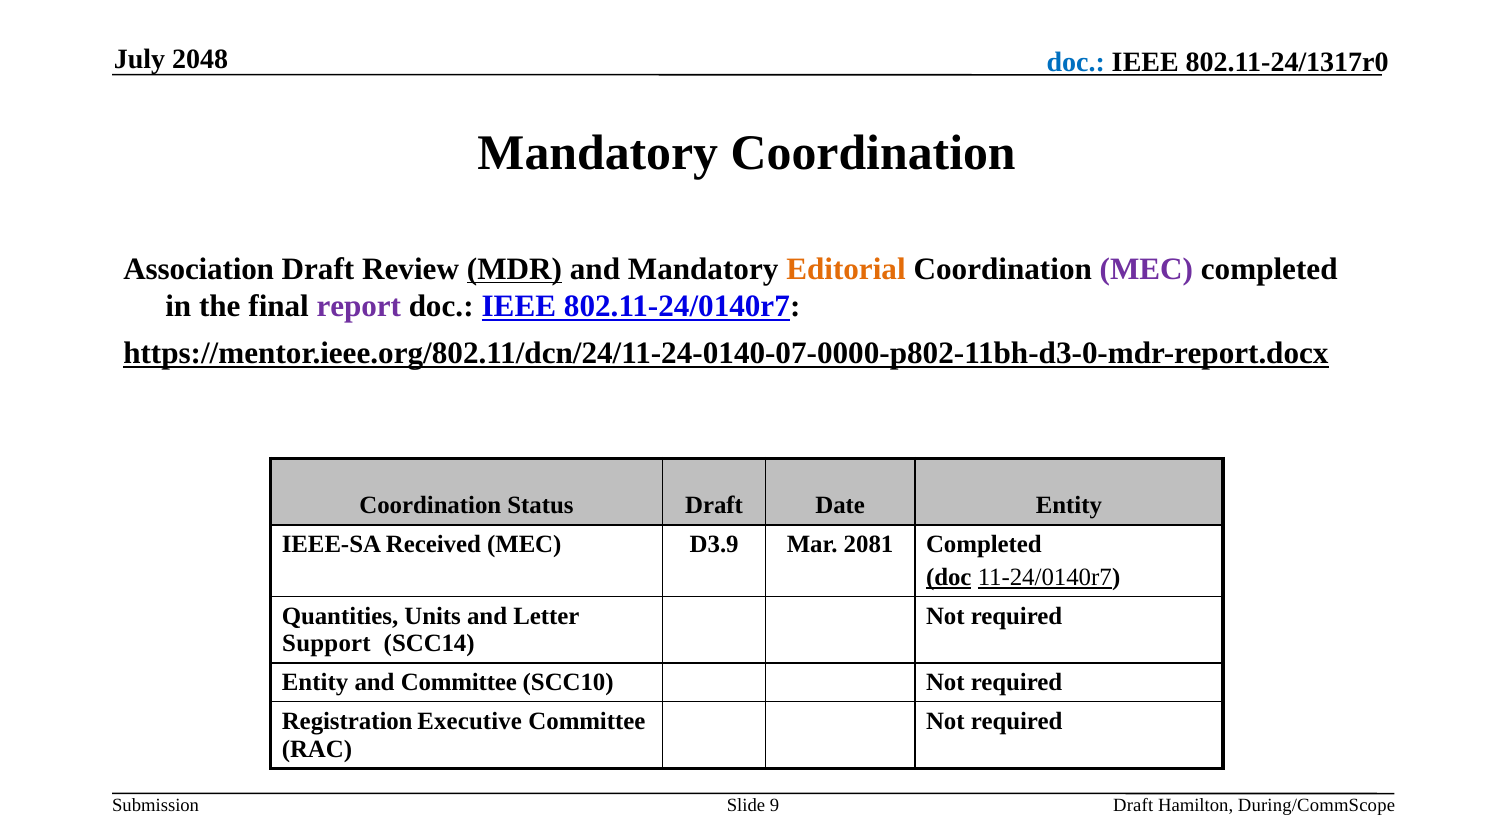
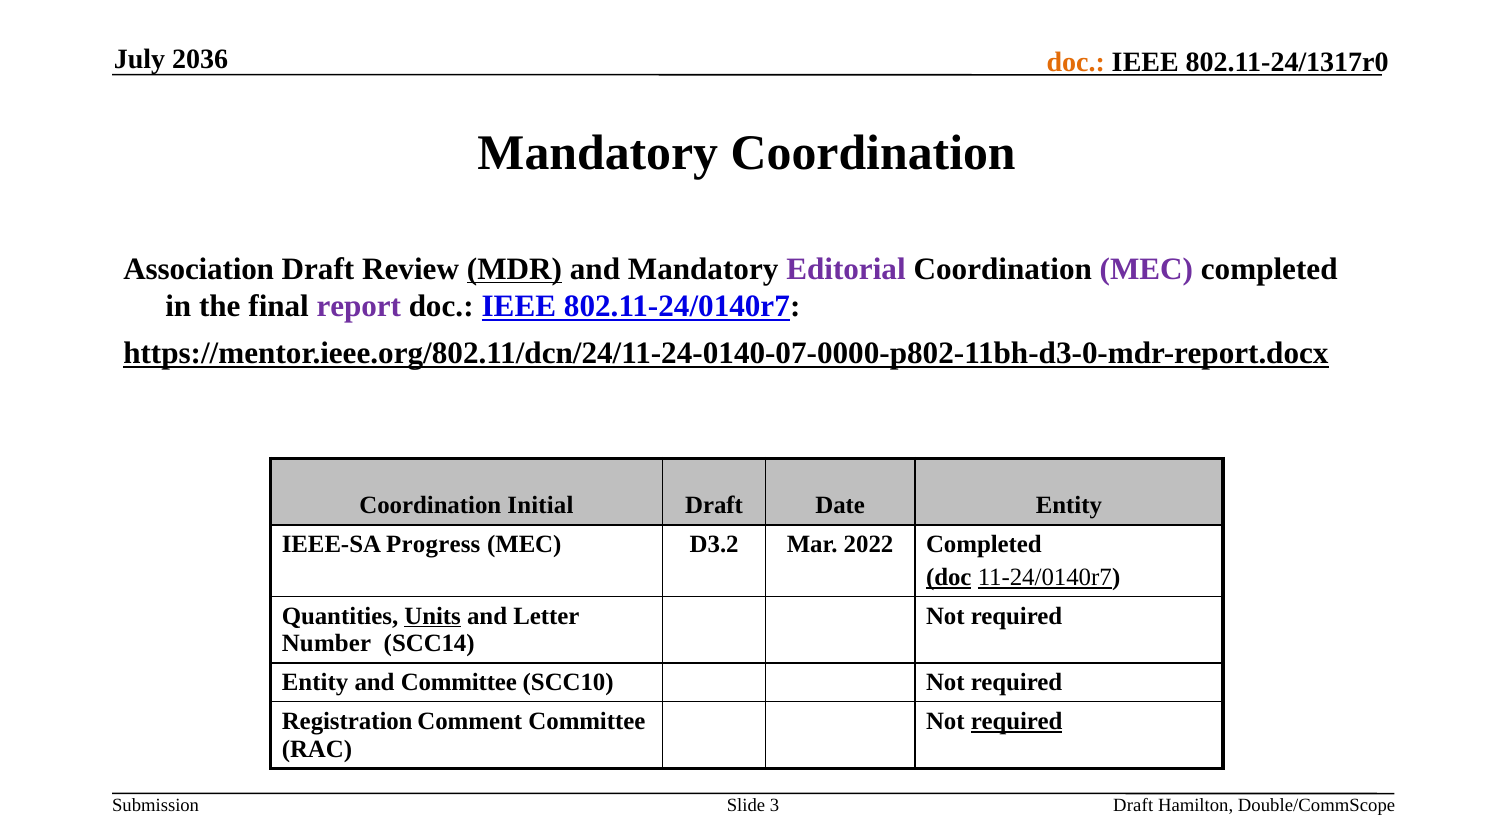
2048: 2048 -> 2036 (200, 59)
doc colour: blue -> orange (1076, 62)
Editorial colour: orange -> purple (846, 269)
Status: Status -> Initial (540, 506)
Received: Received -> Progress (433, 545)
D3.9: D3.9 -> D3.2 (714, 545)
2081: 2081 -> 2022 (869, 545)
Units underline: none -> present (433, 616)
Support: Support -> Number (326, 644)
Executive: Executive -> Comment (470, 722)
required underline: none -> present (1017, 722)
9: 9 -> 3 (775, 806)
During/CommScope: During/CommScope -> Double/CommScope (1317, 806)
